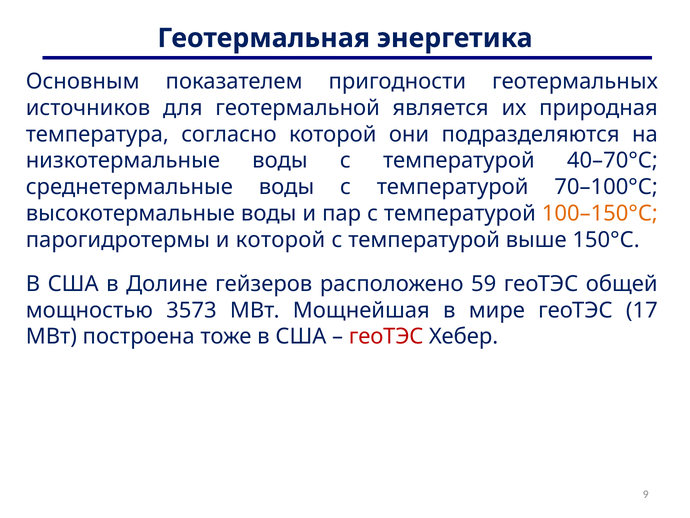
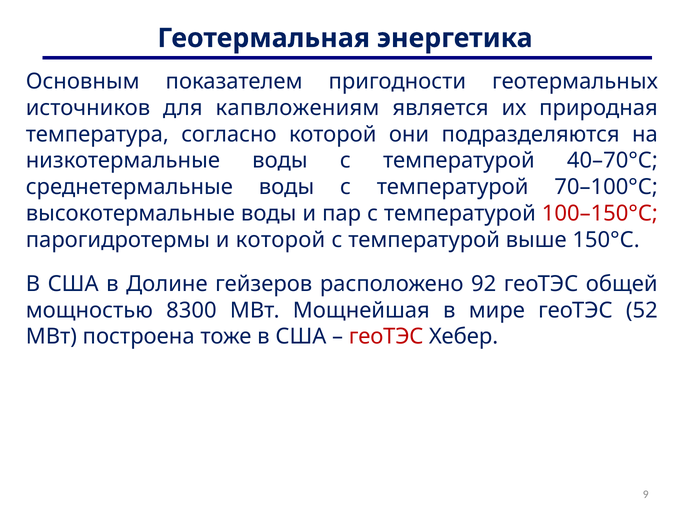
геотермальной: геотермальной -> капвложениям (297, 108)
100–150°С colour: orange -> red (600, 213)
59: 59 -> 92 (484, 284)
3573: 3573 -> 8300 (191, 310)
17: 17 -> 52 (642, 310)
